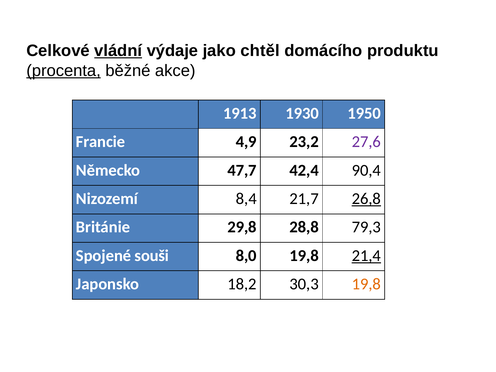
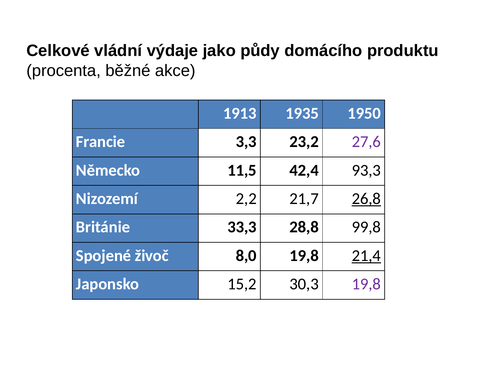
vládní underline: present -> none (118, 51)
chtěl: chtěl -> půdy (260, 51)
procenta underline: present -> none (64, 71)
1930: 1930 -> 1935 (302, 113)
4,9: 4,9 -> 3,3 (246, 142)
47,7: 47,7 -> 11,5 (242, 170)
90,4: 90,4 -> 93,3 (366, 170)
8,4: 8,4 -> 2,2 (246, 199)
29,8: 29,8 -> 33,3 (242, 227)
79,3: 79,3 -> 99,8 (366, 227)
souši: souši -> živoč (152, 256)
18,2: 18,2 -> 15,2 (242, 284)
19,8 colour: orange -> purple (366, 284)
